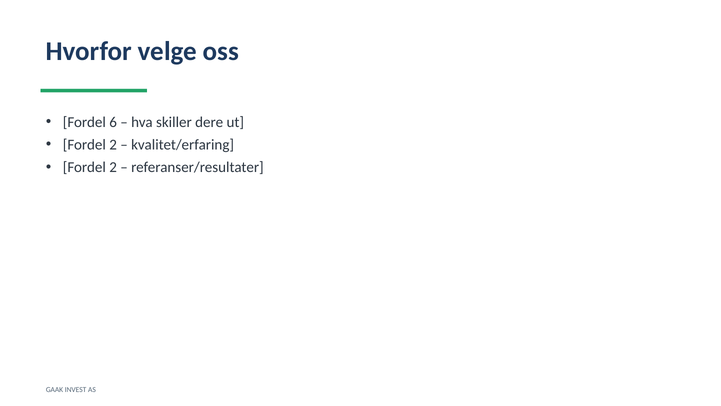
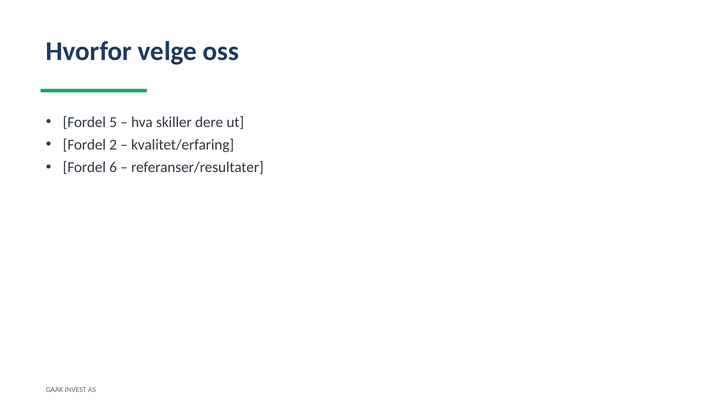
6: 6 -> 5 (113, 122)
2: 2 -> 6 (113, 167)
